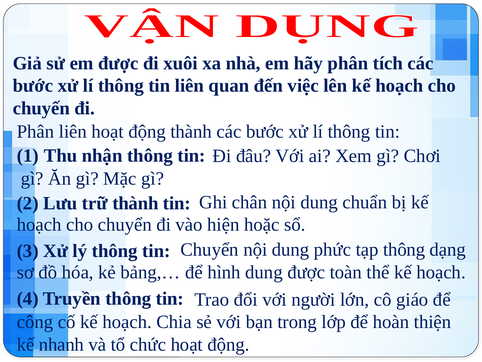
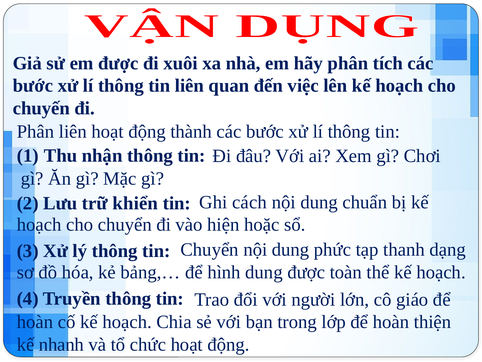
chân: chân -> cách (249, 202)
trữ thành: thành -> khiển (135, 203)
tạp thông: thông -> thanh (404, 249)
công: công -> hoàn (35, 322)
